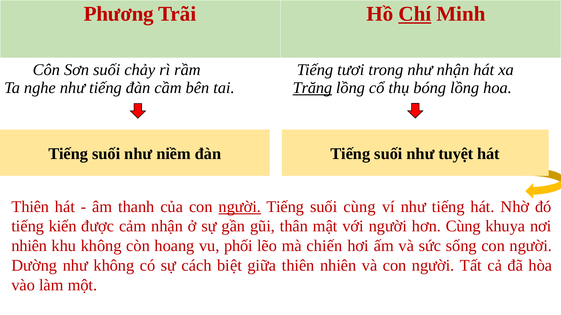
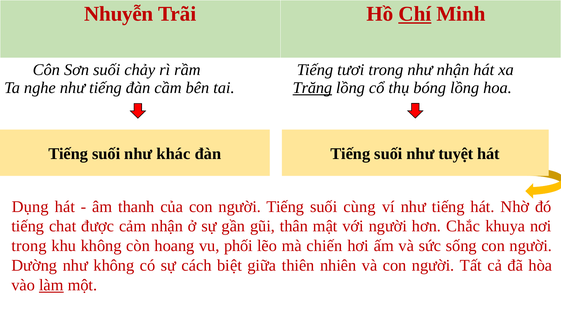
Phương: Phương -> Nhuyễn (119, 14)
niềm: niềm -> khác (173, 154)
Thiên: Thiên -> Dụng (30, 207)
người underline: present -> none (240, 207)
kiến: kiến -> chat (63, 227)
hơn Cùng: Cùng -> Chắc (463, 227)
nhiên: nhiên -> trong (29, 246)
làm underline: none -> present (51, 286)
